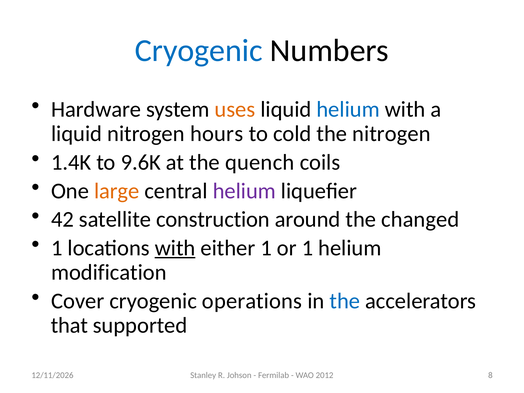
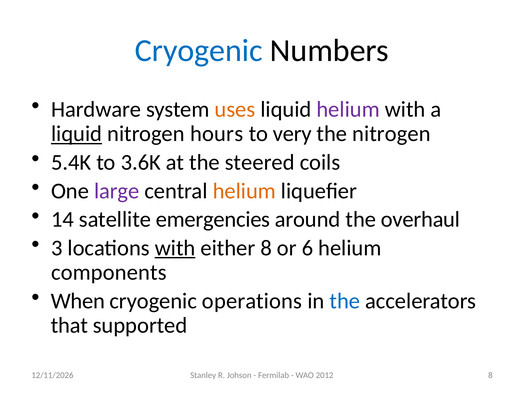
helium colour: blue -> purple (348, 109)
liquid underline: none -> present (77, 134)
cold: cold -> very (292, 134)
1.4K: 1.4K -> 5.4K (71, 162)
9.6K: 9.6K -> 3.6K (141, 162)
quench: quench -> steered (260, 162)
large colour: orange -> purple (117, 191)
helium colour: purple -> orange (244, 191)
42: 42 -> 14 (63, 220)
construction: construction -> emergencies (213, 220)
changed: changed -> overhaul (420, 220)
1: 1 -> 3 (57, 248)
either 1: 1 -> 8 (266, 248)
or 1: 1 -> 6 (307, 248)
modification: modification -> components (109, 272)
Cover: Cover -> When (78, 301)
